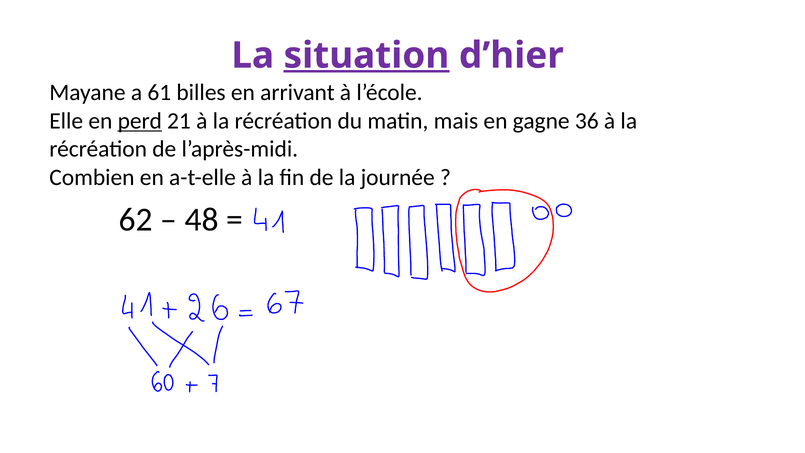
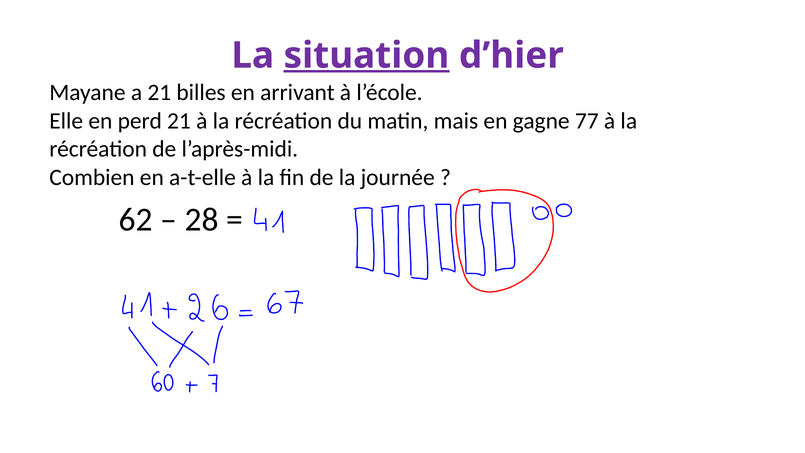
a 61: 61 -> 21 (159, 93)
perd underline: present -> none (140, 121)
36: 36 -> 77 (587, 121)
48: 48 -> 28 (202, 219)
